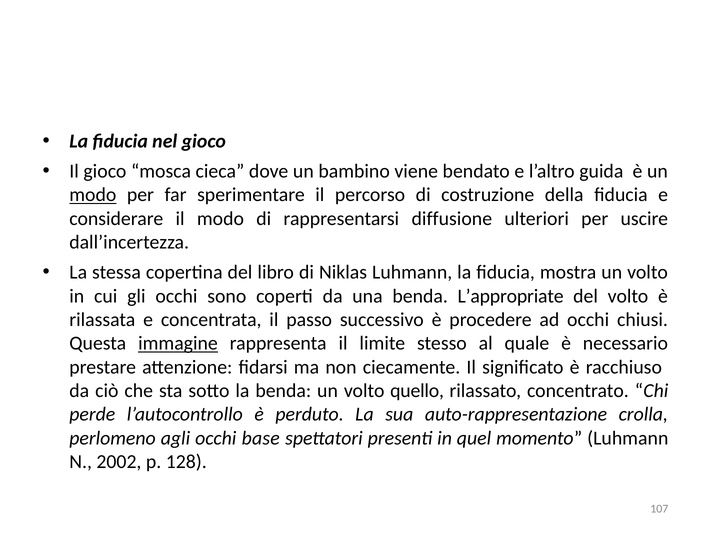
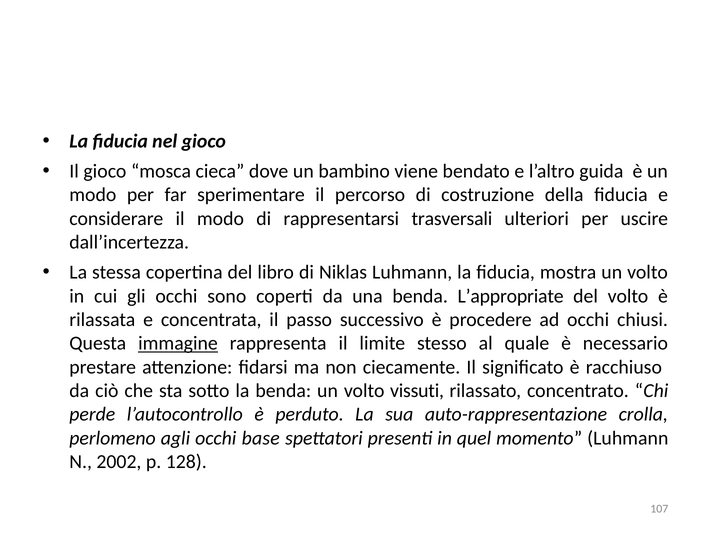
modo underline: present -> none (93, 195)
diffusione: diffusione -> trasversali (452, 219)
quello: quello -> vissuti (417, 391)
